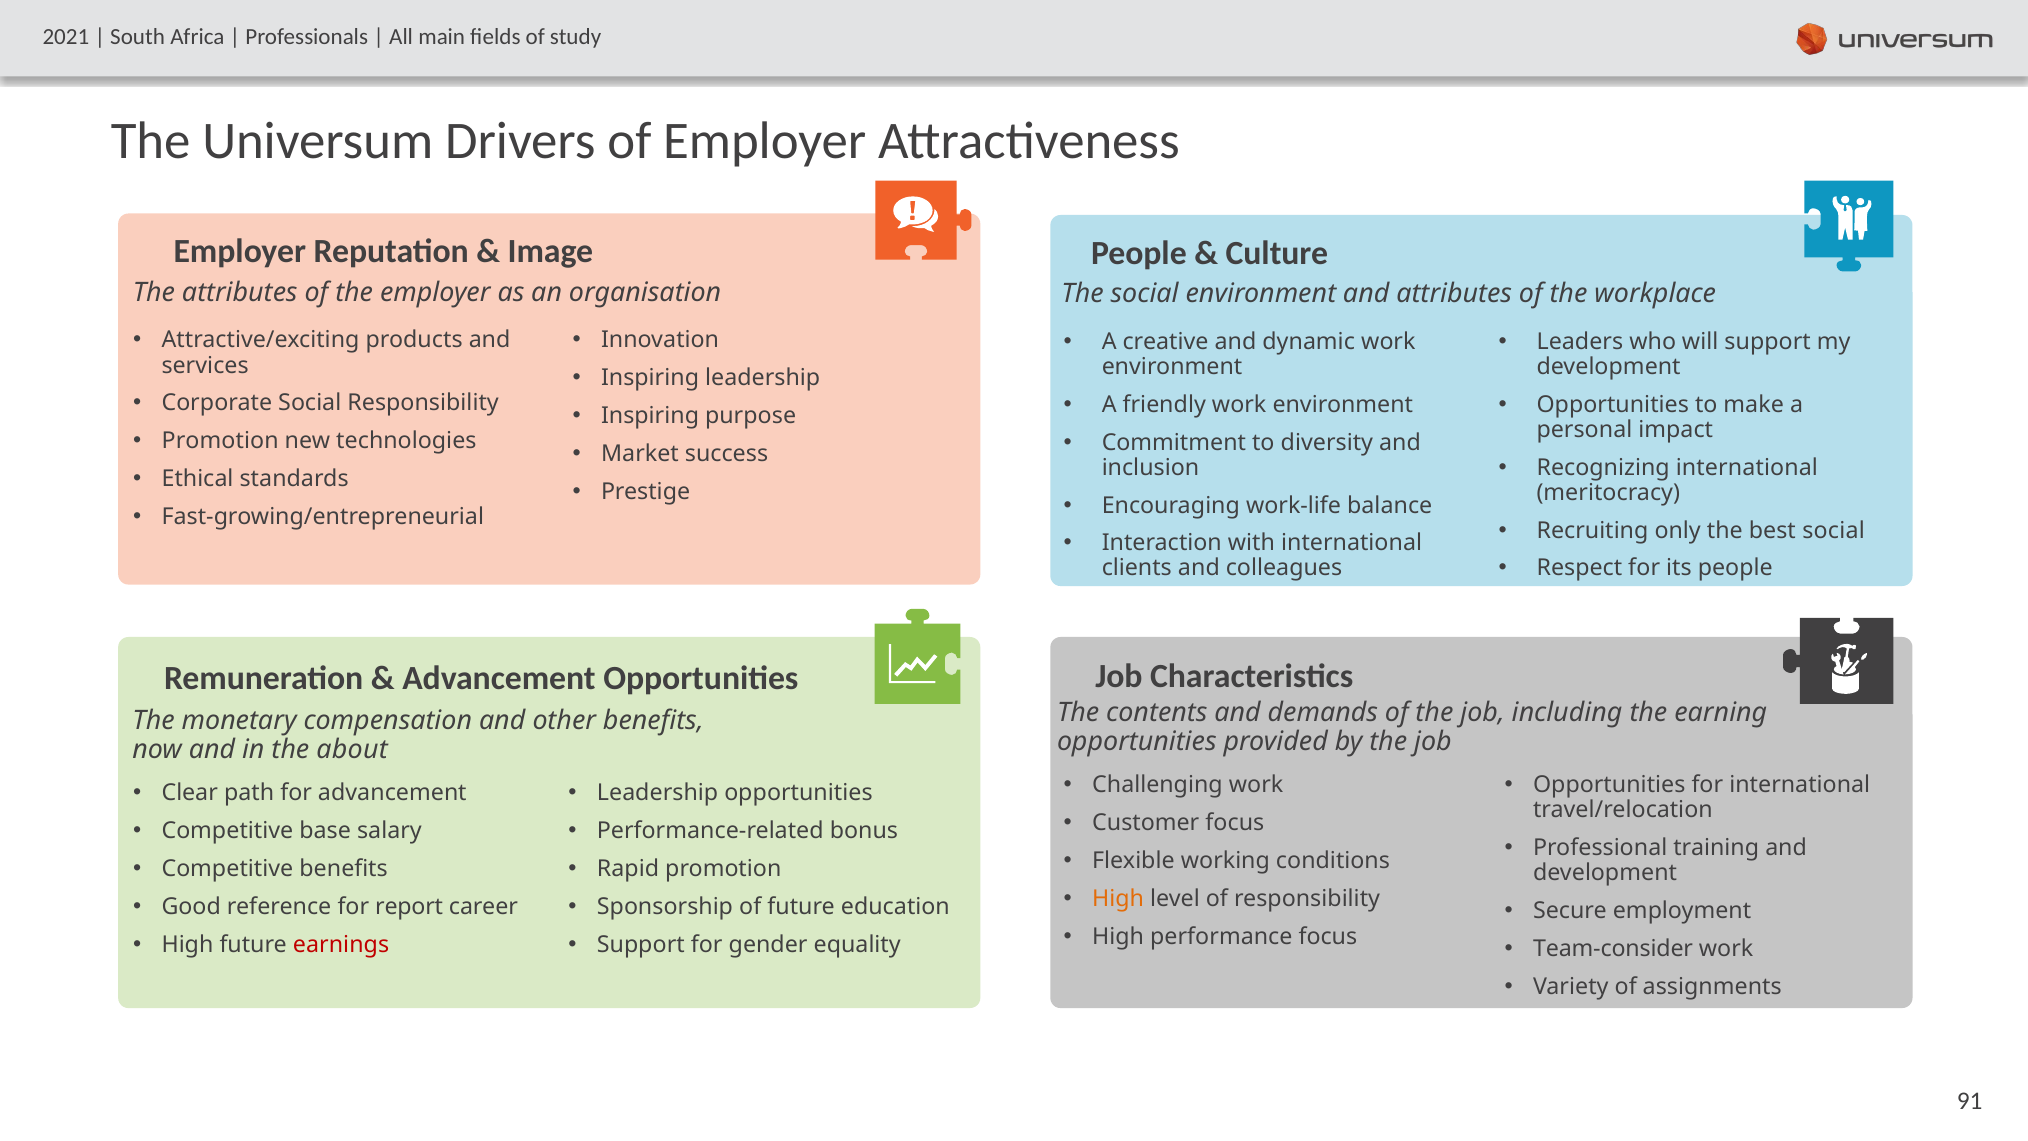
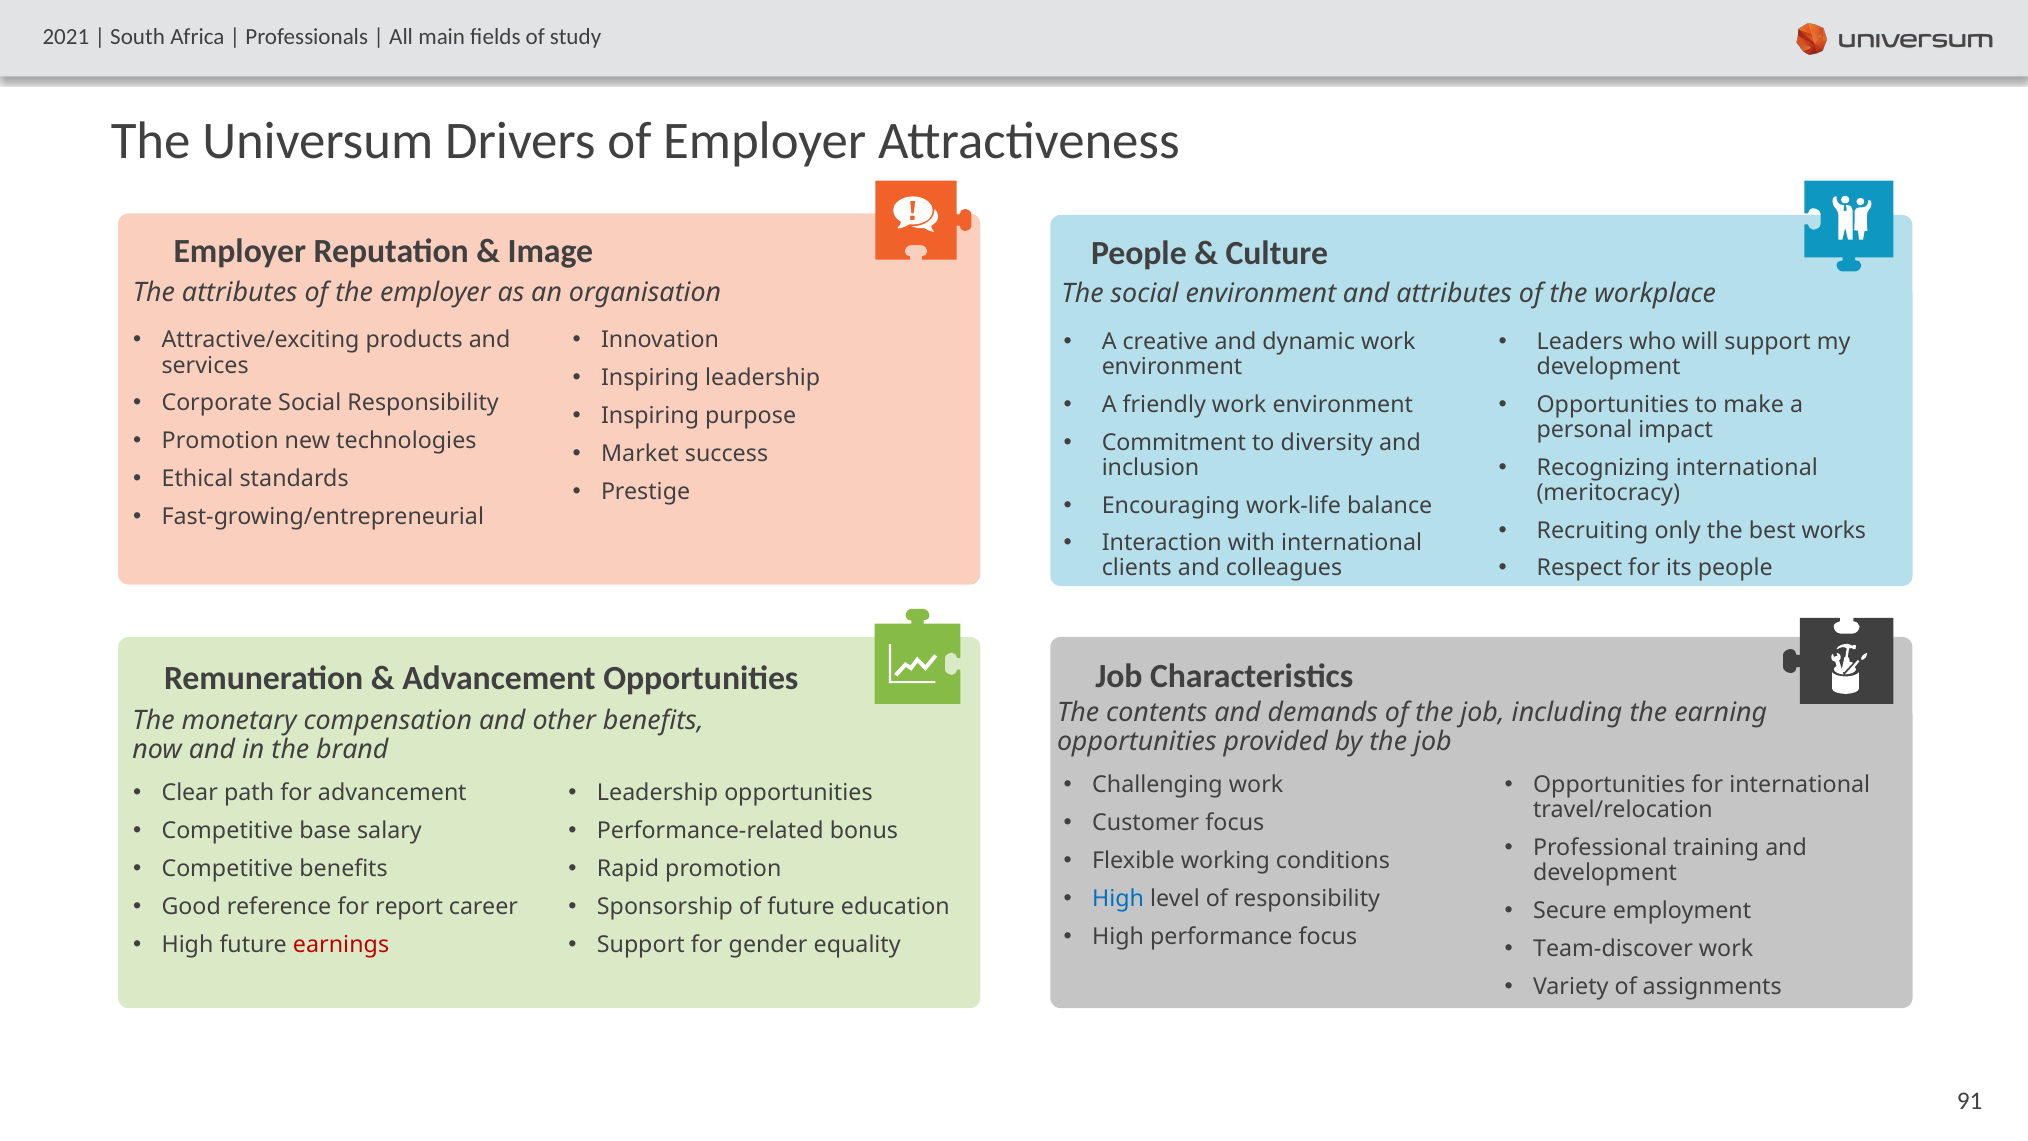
best social: social -> works (1834, 530)
about: about -> brand (352, 749)
High colour: orange -> blue (1118, 898)
Team-consider: Team-consider -> Team-discover (1613, 949)
